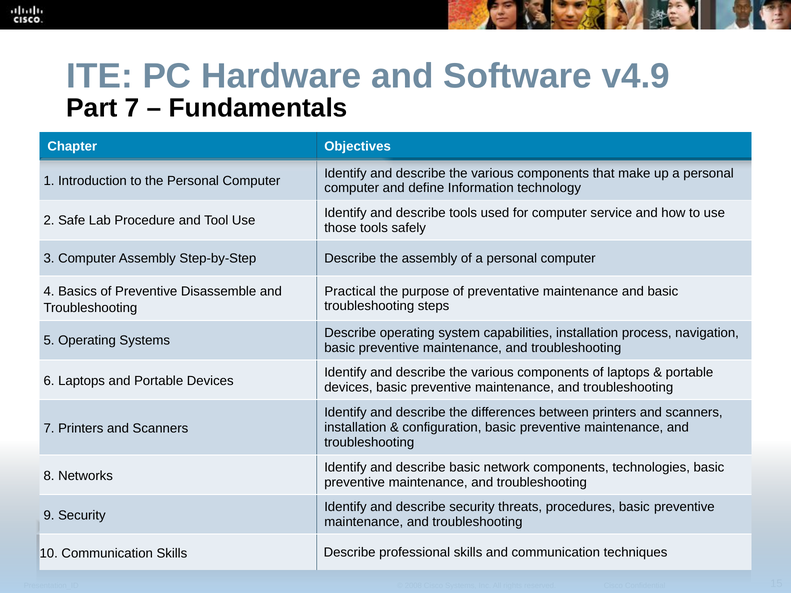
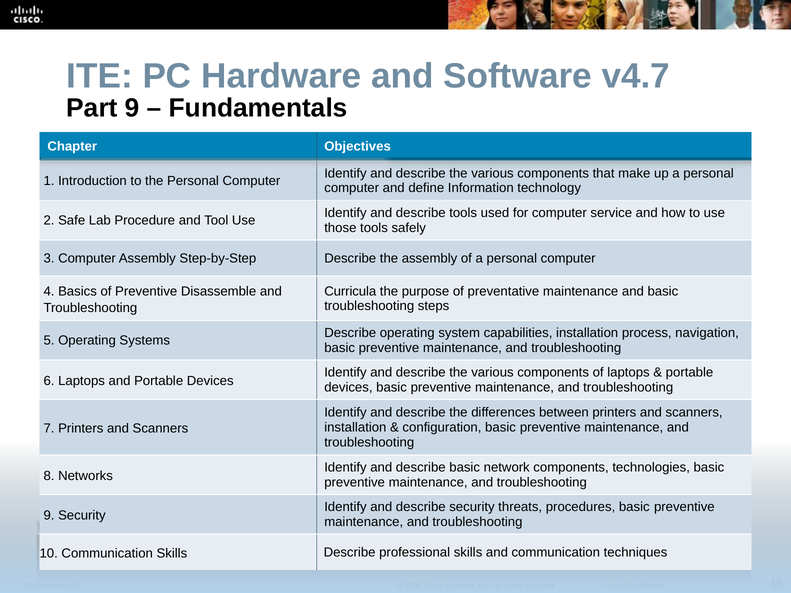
v4.9: v4.9 -> v4.7 (636, 76)
Part 7: 7 -> 9 (132, 108)
Practical: Practical -> Curricula (350, 291)
